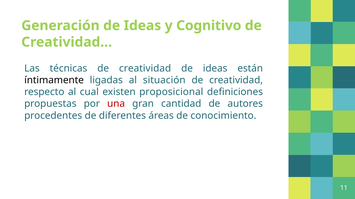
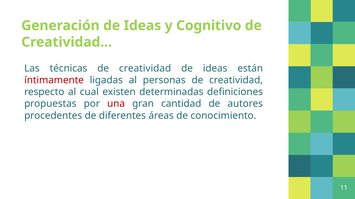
íntimamente colour: black -> red (54, 80)
situación: situación -> personas (164, 80)
proposicional: proposicional -> determinadas (171, 92)
